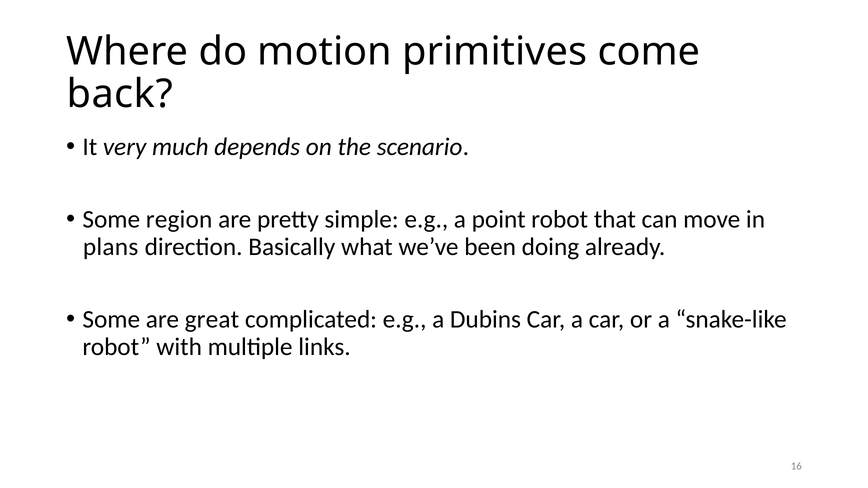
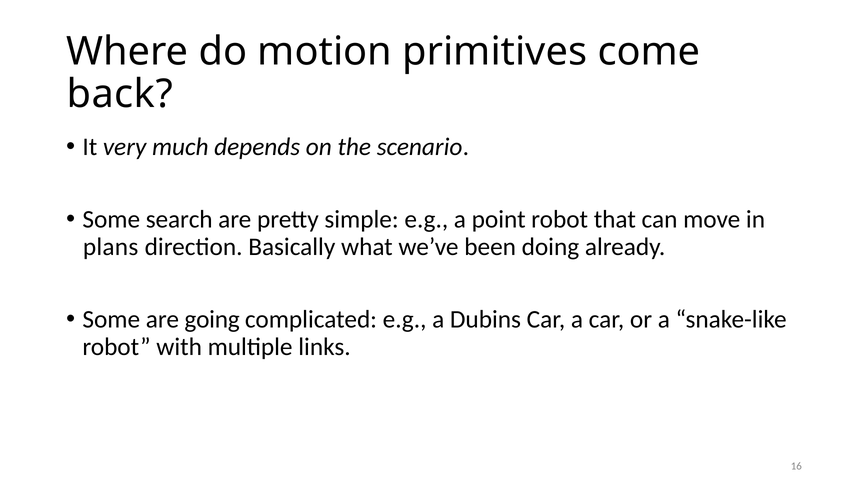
region: region -> search (179, 220)
great: great -> going (212, 320)
